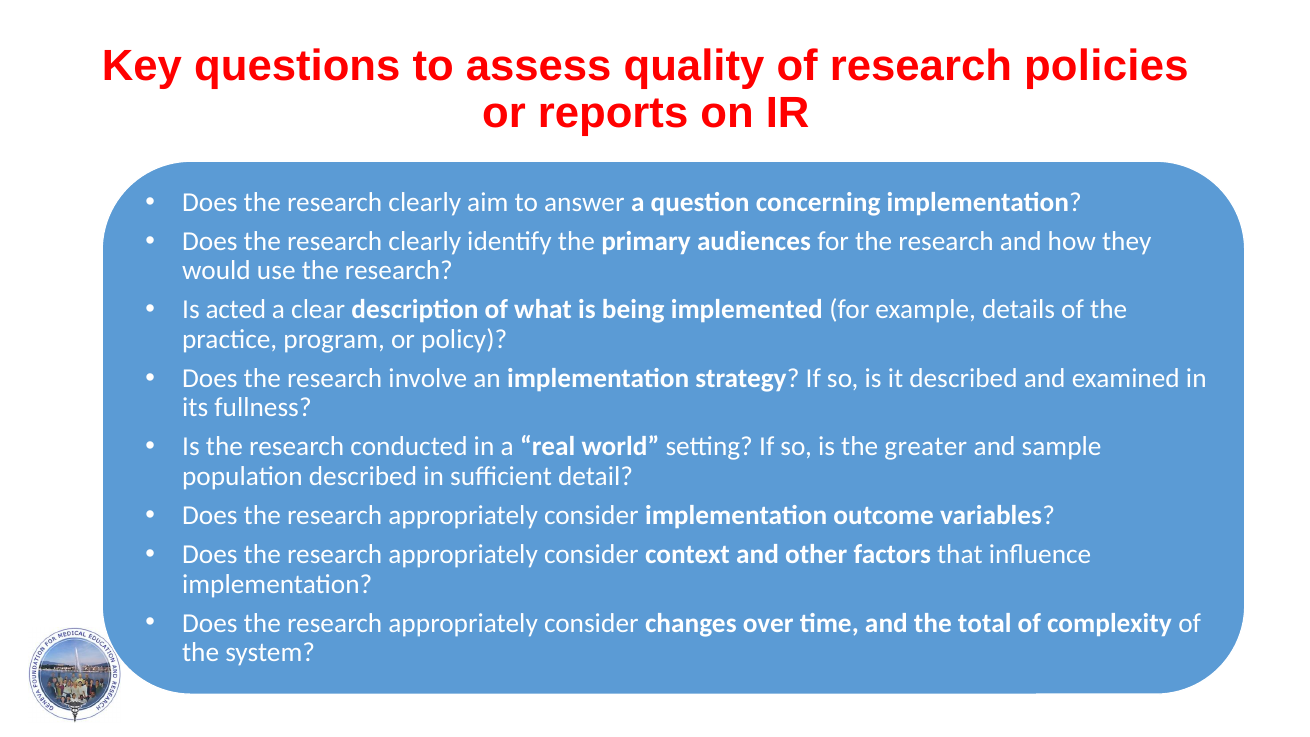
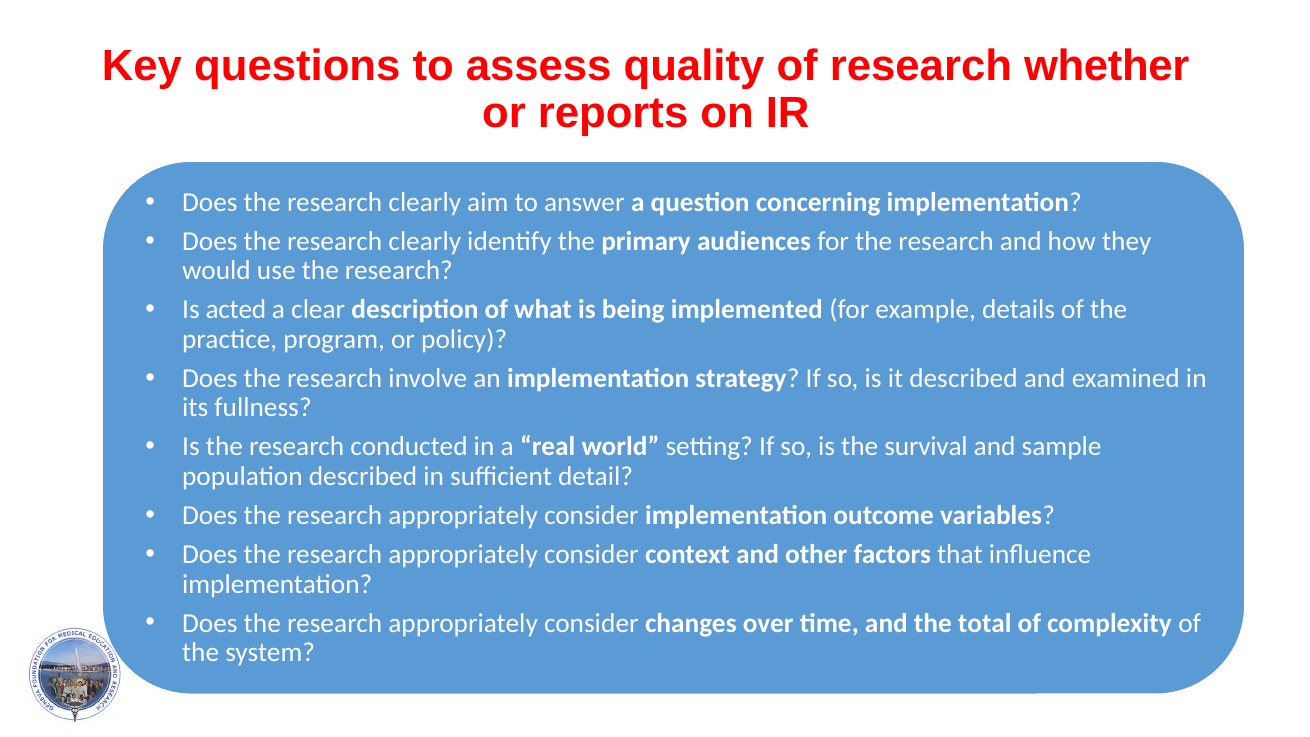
policies: policies -> whether (1107, 66)
greater: greater -> survival (926, 447)
